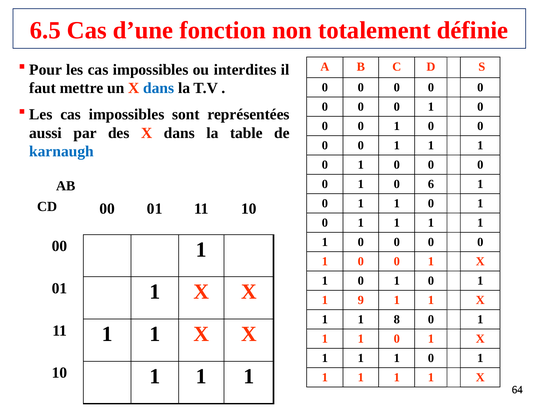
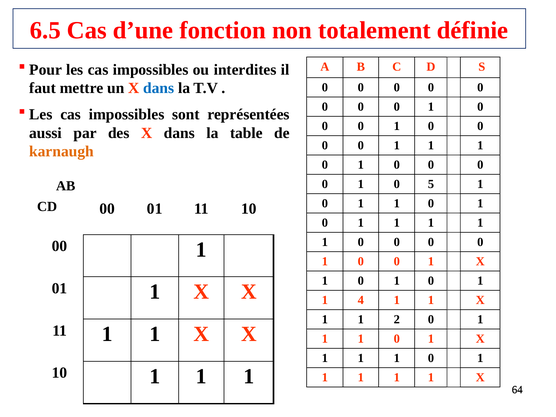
karnaugh colour: blue -> orange (62, 152)
6: 6 -> 5 (431, 184)
9: 9 -> 4 (361, 300)
8: 8 -> 2 (397, 320)
